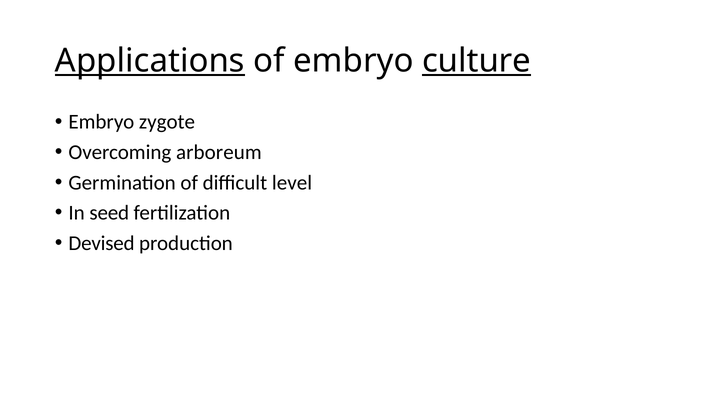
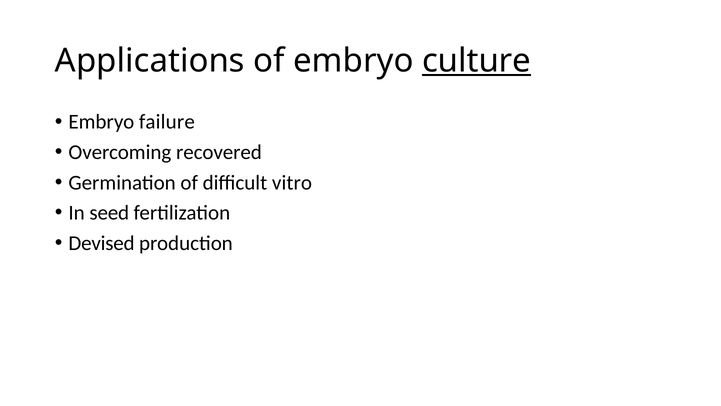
Applications underline: present -> none (150, 61)
zygote: zygote -> failure (167, 122)
arboreum: arboreum -> recovered (219, 152)
level: level -> vitro (292, 182)
